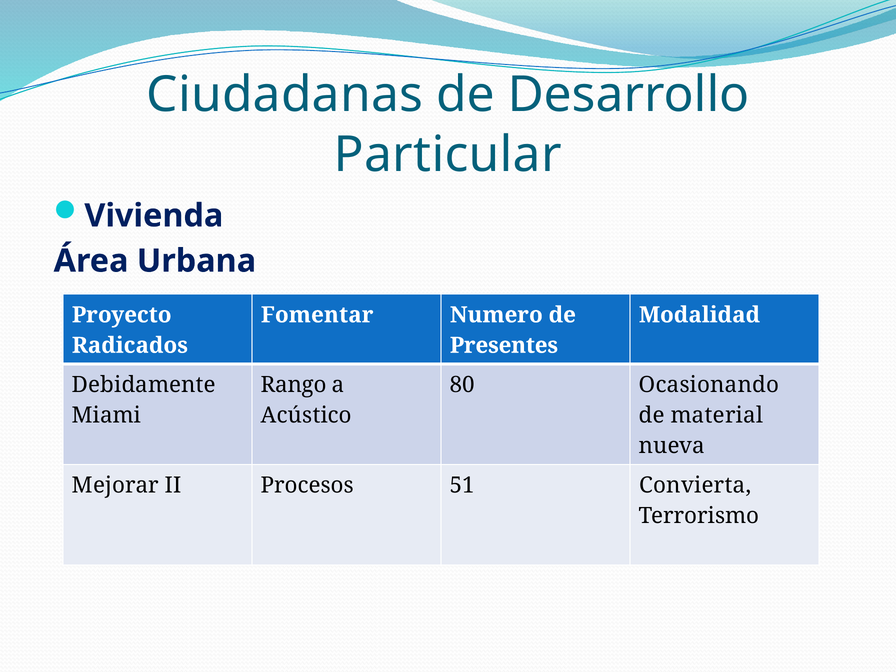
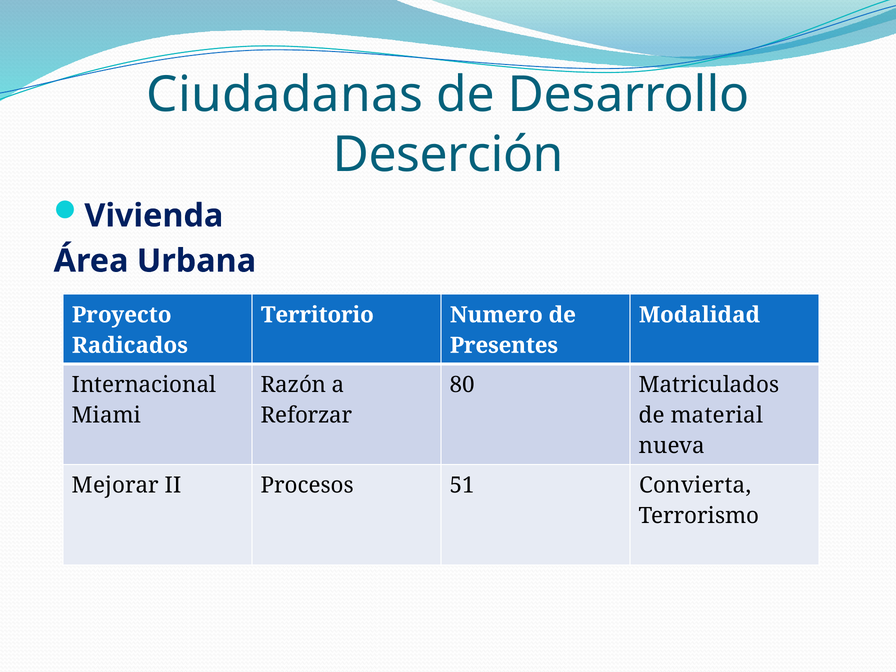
Particular: Particular -> Deserción (448, 155)
Fomentar: Fomentar -> Territorio (317, 315)
Debidamente: Debidamente -> Internacional (144, 385)
Rango: Rango -> Razón (294, 385)
Ocasionando: Ocasionando -> Matriculados (709, 385)
Acústico: Acústico -> Reforzar (307, 415)
